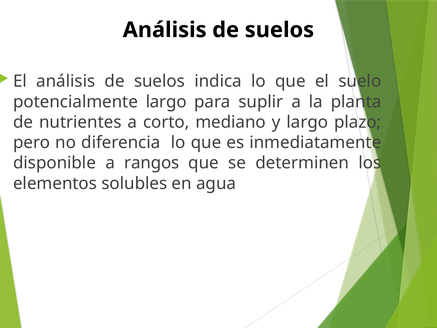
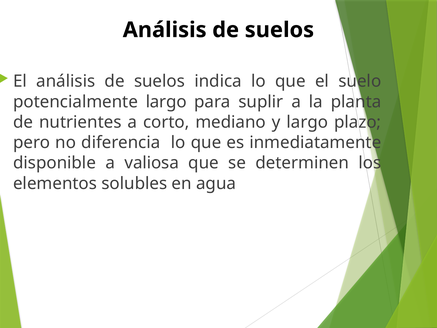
rangos: rangos -> valiosa (152, 163)
